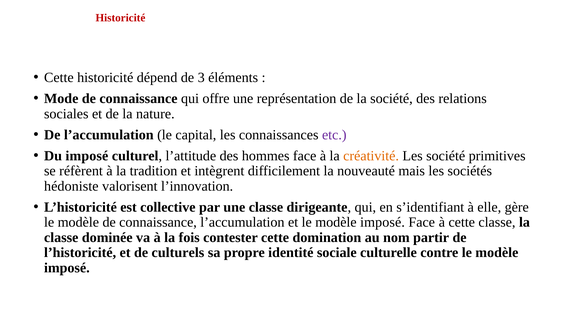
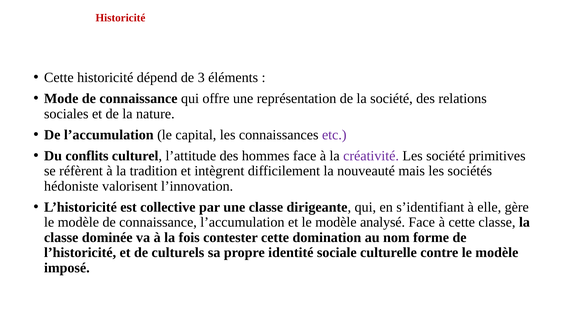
Du imposé: imposé -> conflits (87, 156)
créativité colour: orange -> purple (371, 156)
et le modèle imposé: imposé -> analysé (383, 222)
partir: partir -> forme (431, 237)
